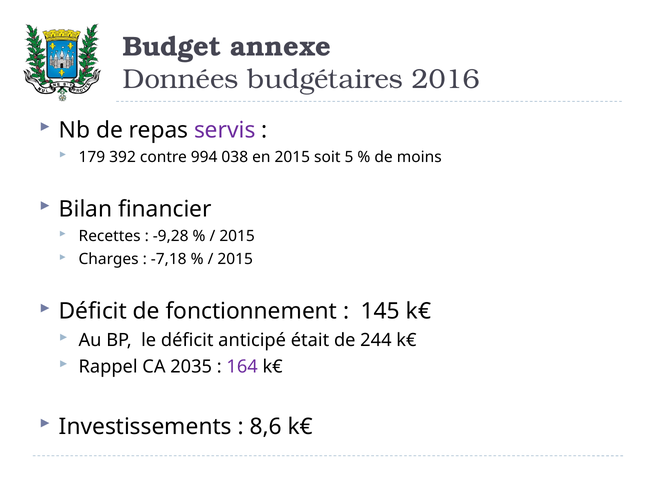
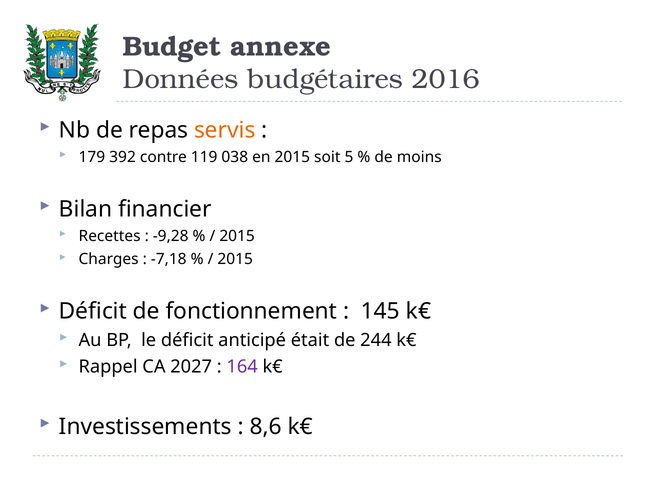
servis colour: purple -> orange (225, 130)
994: 994 -> 119 (204, 157)
2035: 2035 -> 2027 (191, 367)
